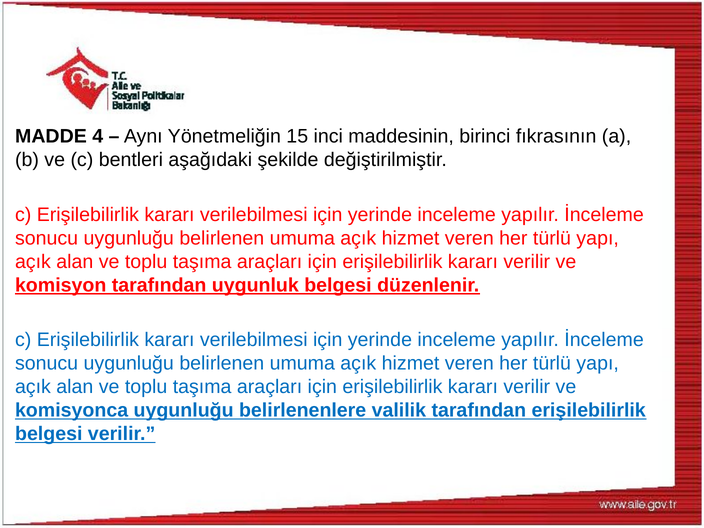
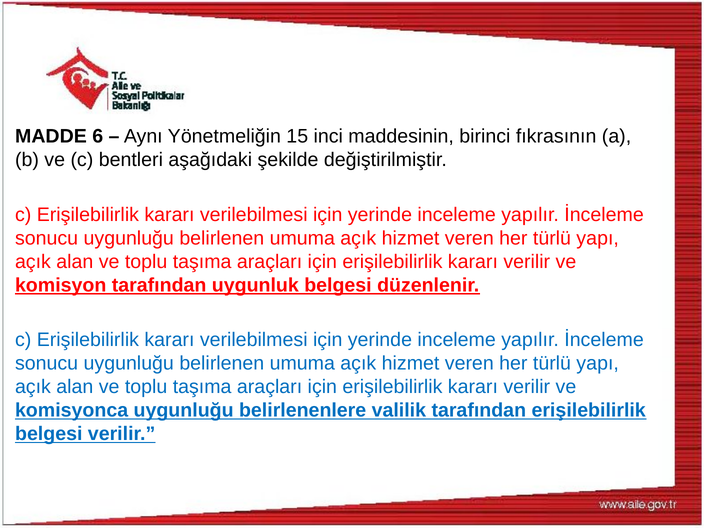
4: 4 -> 6 (98, 136)
